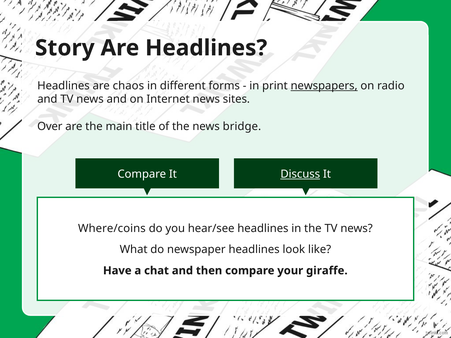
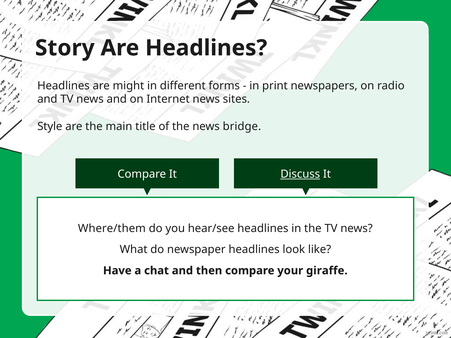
are chaos: chaos -> might (128, 86)
newspapers underline: present -> none (324, 86)
Over: Over -> Style (50, 126)
Where/coins: Where/coins -> Where/them (112, 229)
